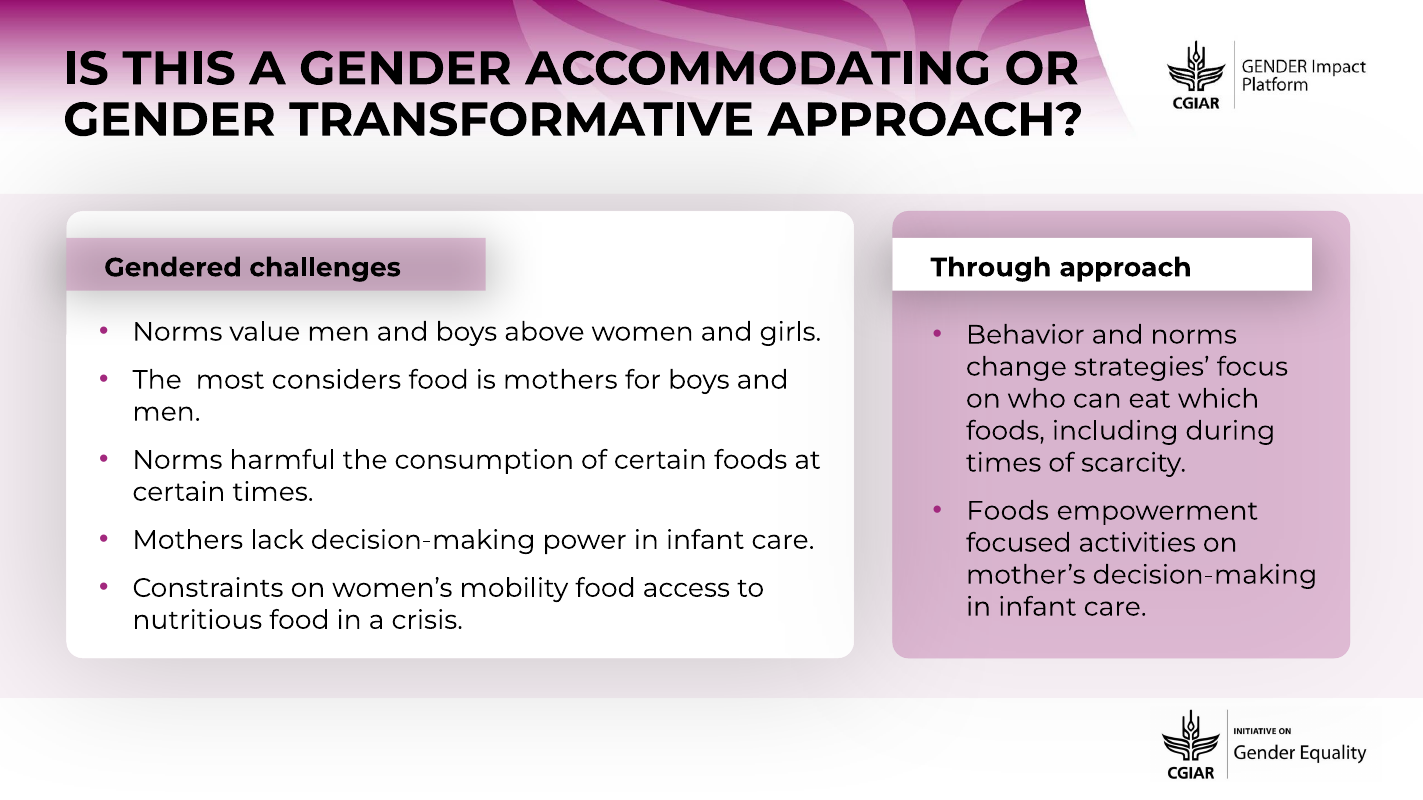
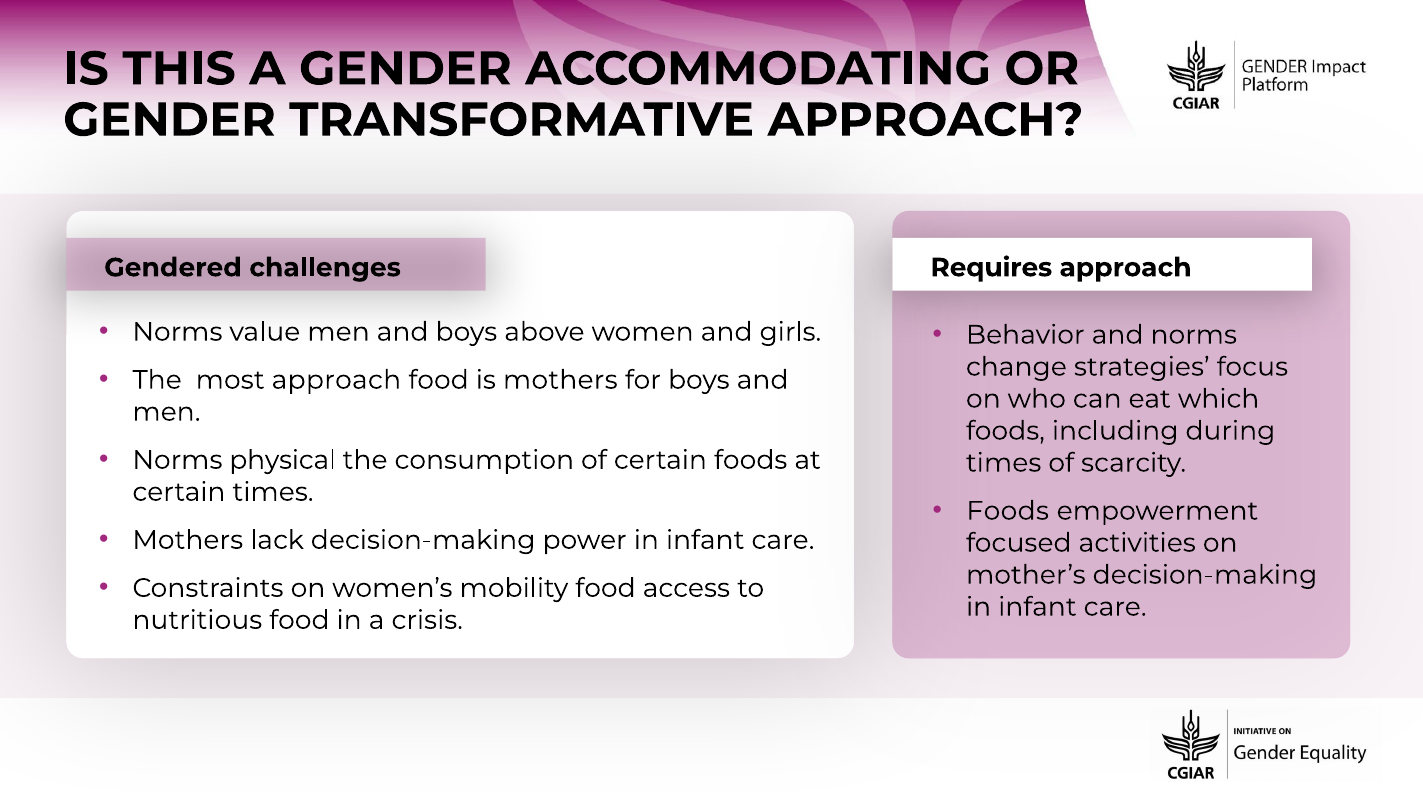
Through: Through -> Requires (991, 268)
most considers: considers -> approach (336, 380)
harmful: harmful -> physical (283, 460)
